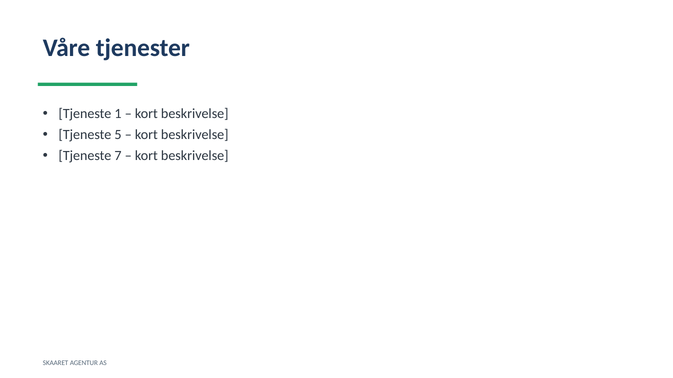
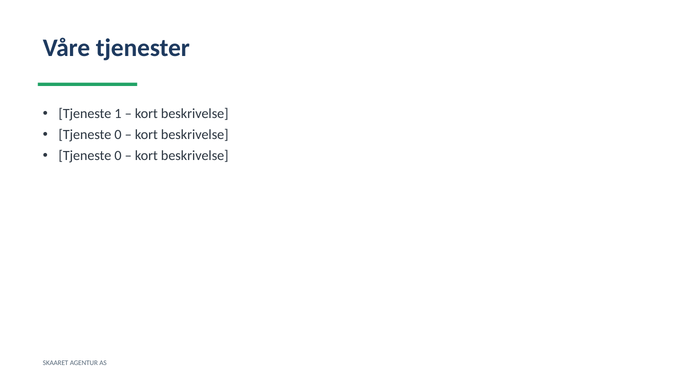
5: 5 -> 0 (118, 135)
7: 7 -> 0 (118, 156)
